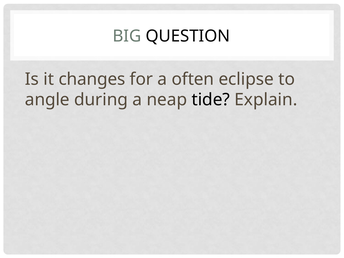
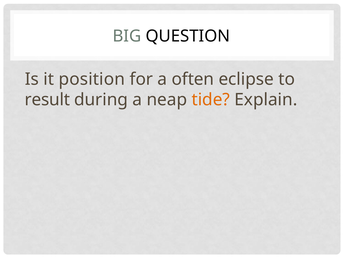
changes: changes -> position (92, 79)
angle: angle -> result (47, 100)
tide colour: black -> orange (211, 100)
